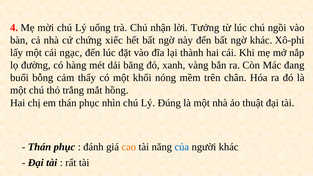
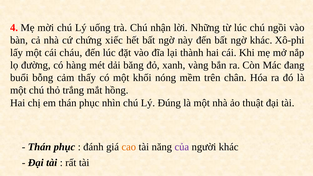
Tưởng: Tưởng -> Những (205, 28)
ngạc: ngạc -> cháu (71, 53)
của colour: blue -> purple (182, 147)
